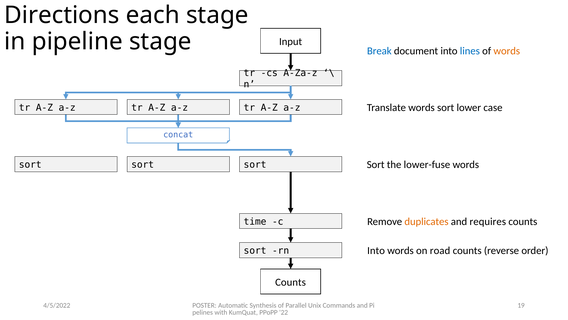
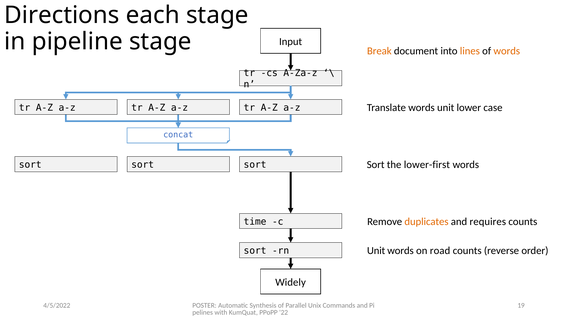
Break colour: blue -> orange (379, 51)
lines colour: blue -> orange (470, 51)
words sort: sort -> unit (446, 107)
lower-fuse: lower-fuse -> lower-first (427, 164)
Into: Into -> Unit (376, 250)
Counts: Counts -> Widely (291, 282)
